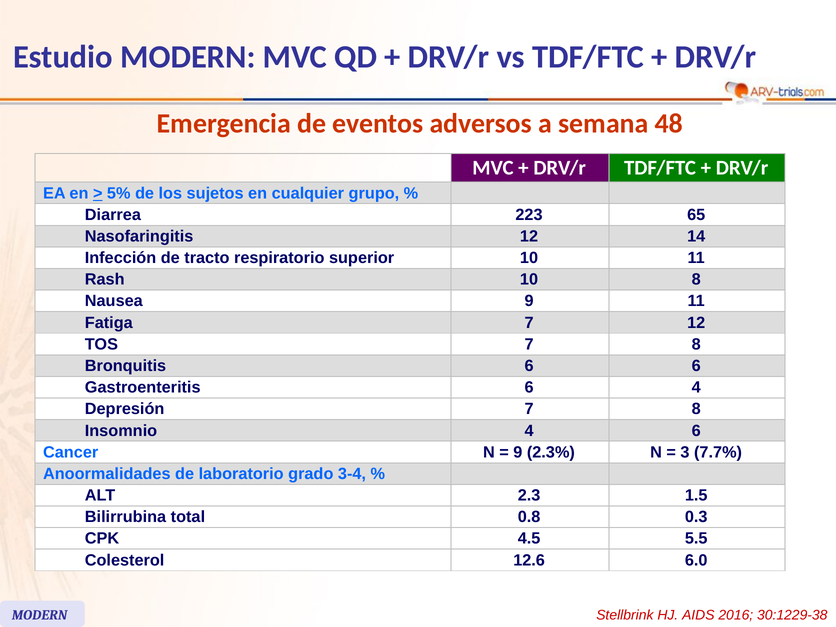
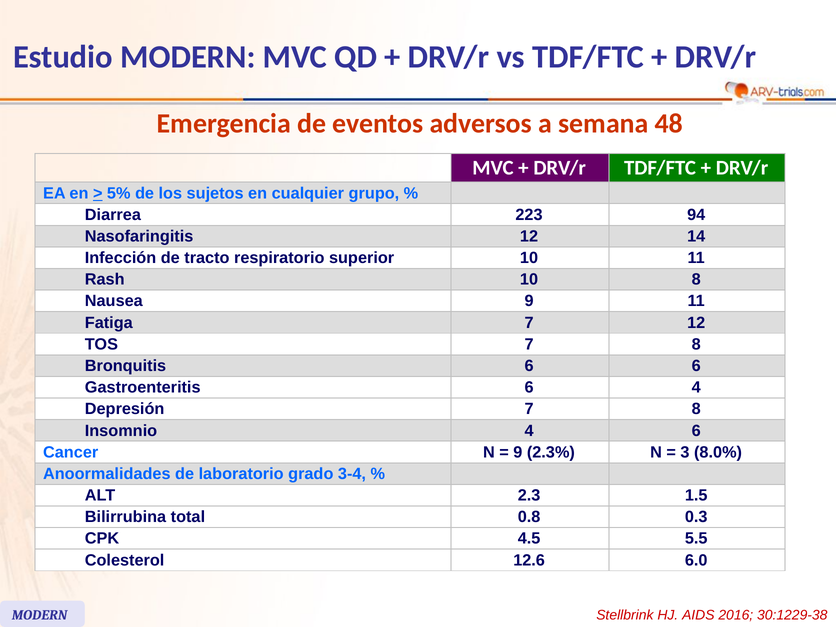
65: 65 -> 94 (696, 215)
7.7%: 7.7% -> 8.0% (718, 452)
